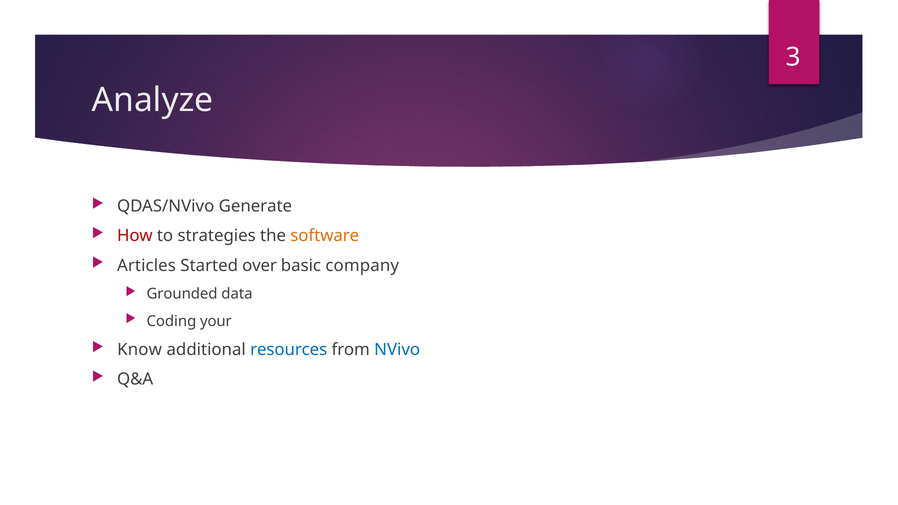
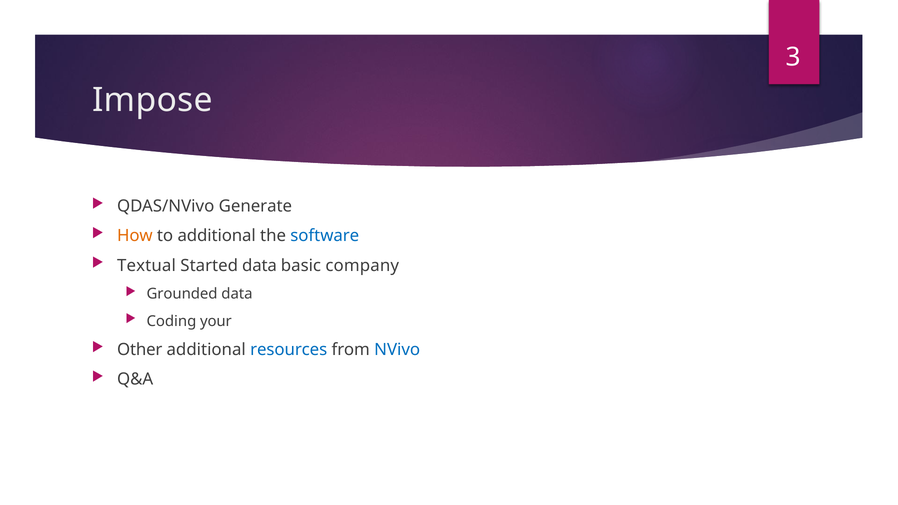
Analyze: Analyze -> Impose (152, 100)
How colour: red -> orange (135, 236)
to strategies: strategies -> additional (217, 236)
software colour: orange -> blue (325, 236)
Articles: Articles -> Textual (146, 266)
Started over: over -> data (260, 266)
Know: Know -> Other (140, 350)
